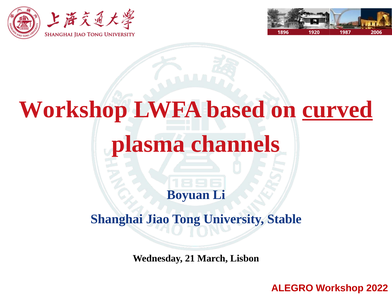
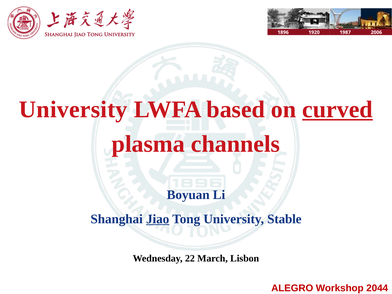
Workshop: Workshop -> University (73, 110)
Jiao underline: none -> present (158, 219)
21: 21 -> 22 (190, 259)
2022: 2022 -> 2044 (377, 288)
